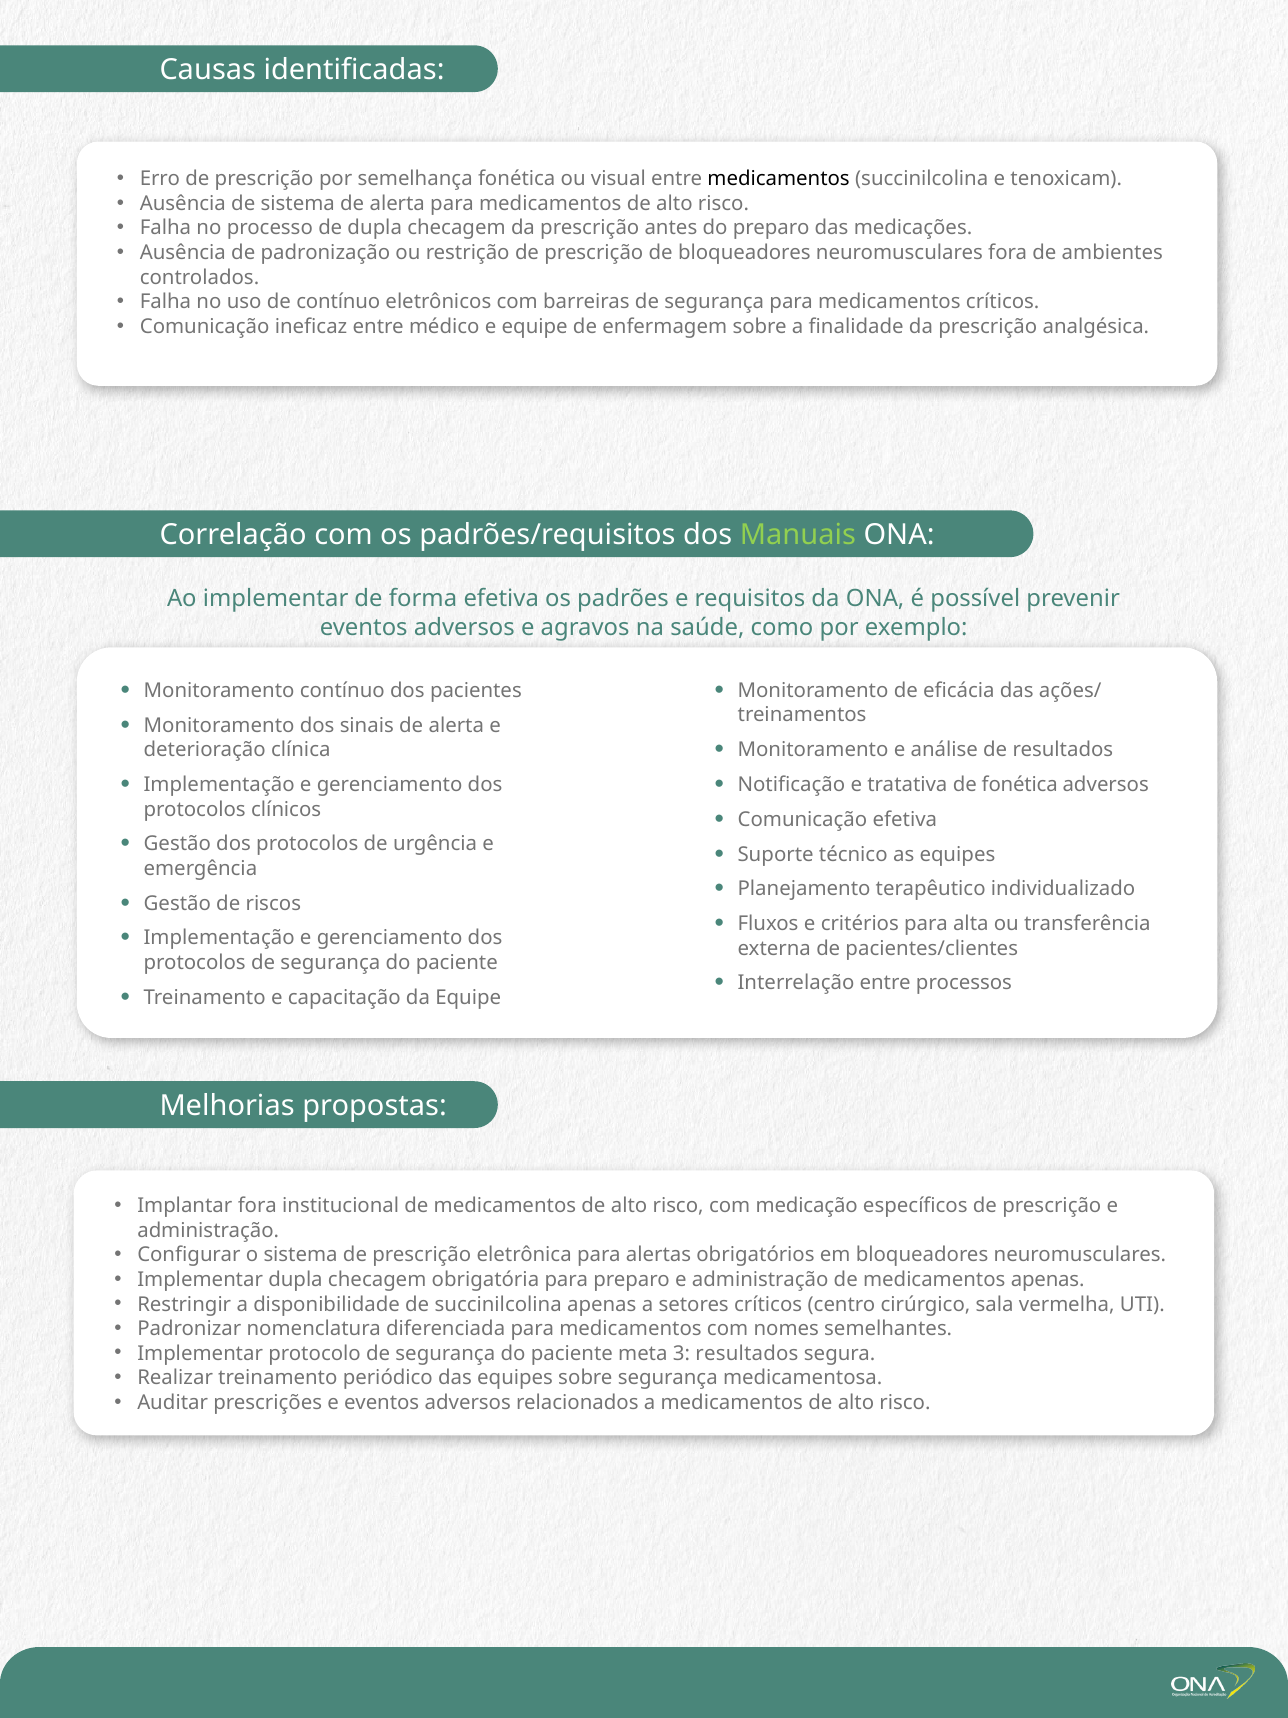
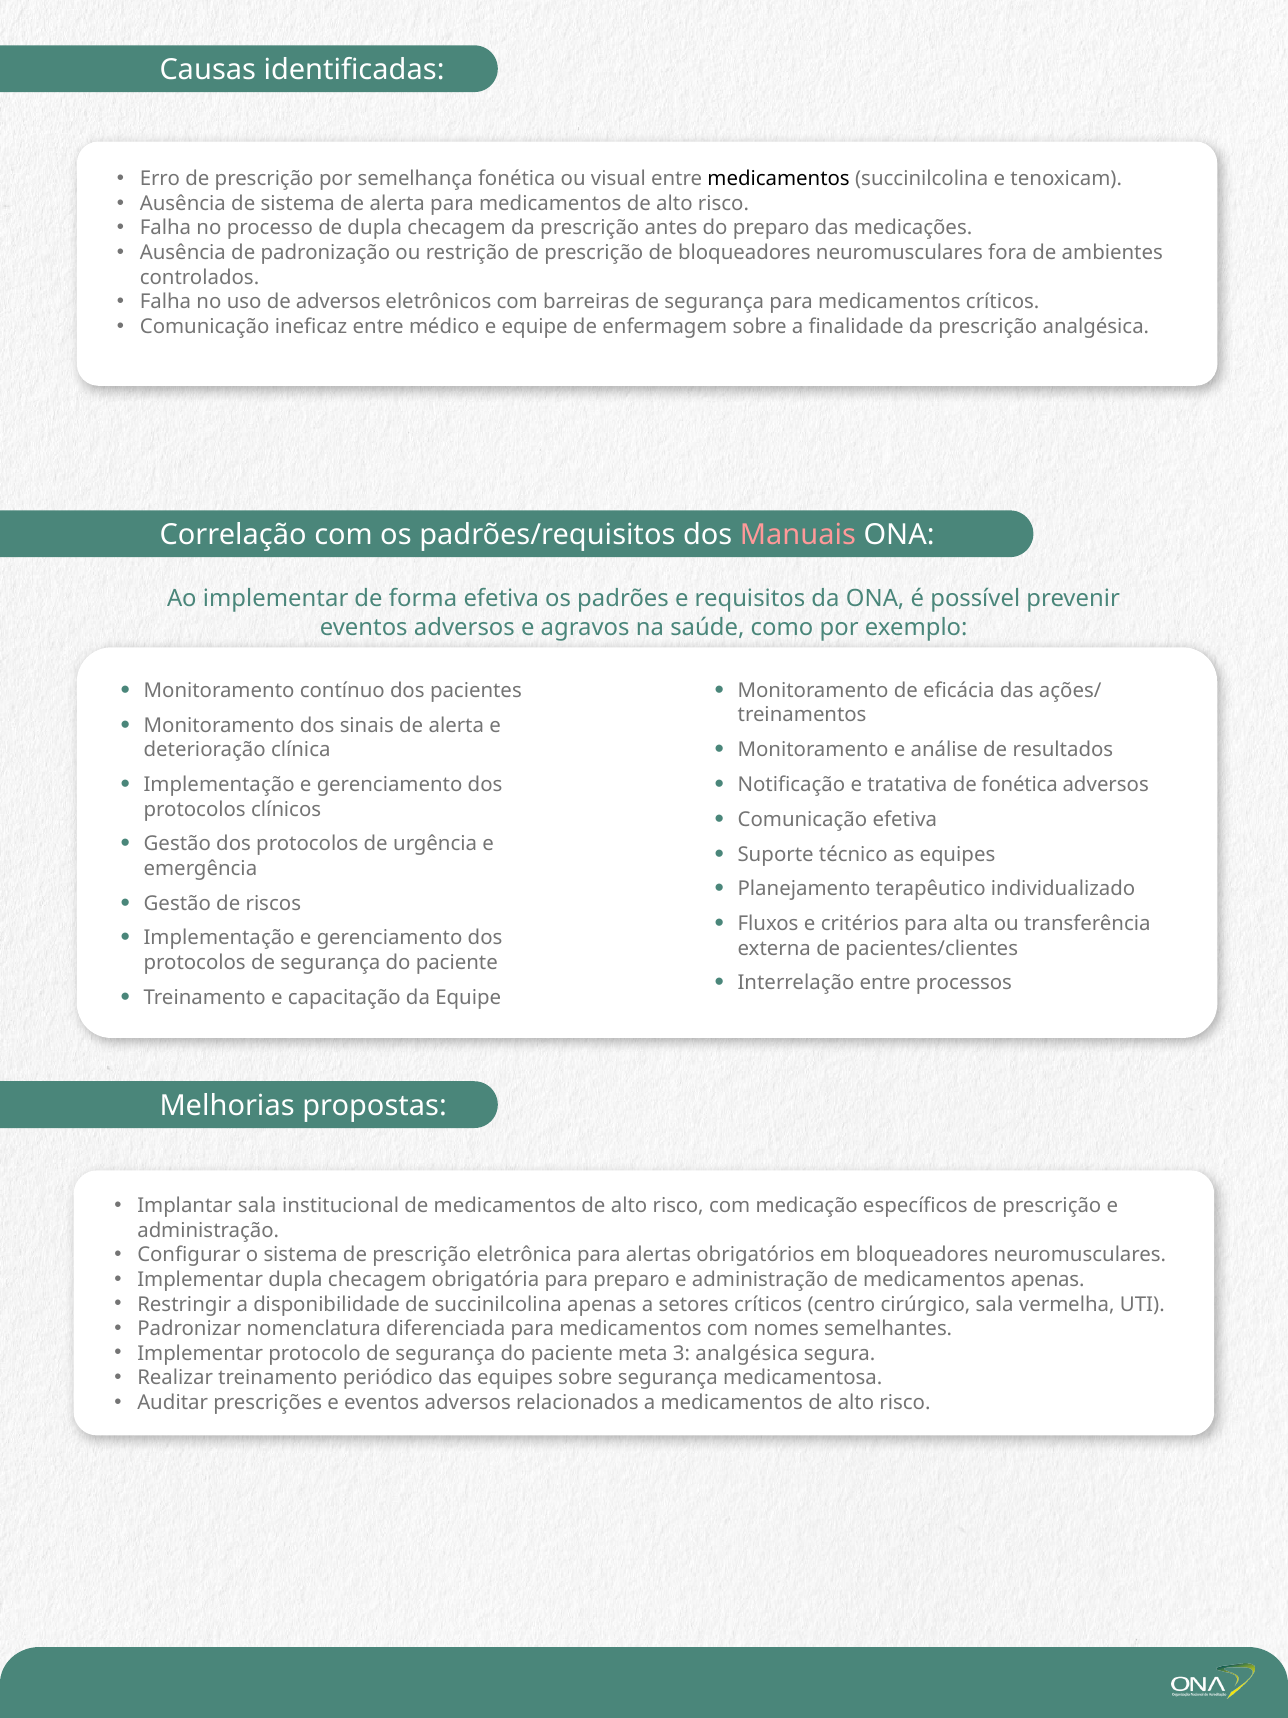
de contínuo: contínuo -> adversos (338, 302)
Manuais colour: light green -> pink (798, 535)
Implantar fora: fora -> sala (257, 1206)
3 resultados: resultados -> analgésica (747, 1353)
